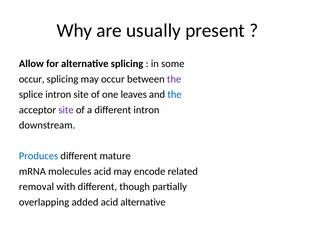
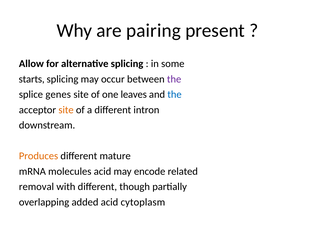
usually: usually -> pairing (153, 30)
occur: occur -> starts (32, 79)
splice intron: intron -> genes (58, 95)
site colour: purple -> orange (66, 110)
Produces colour: blue -> orange (39, 156)
acid alternative: alternative -> cytoplasm (143, 202)
